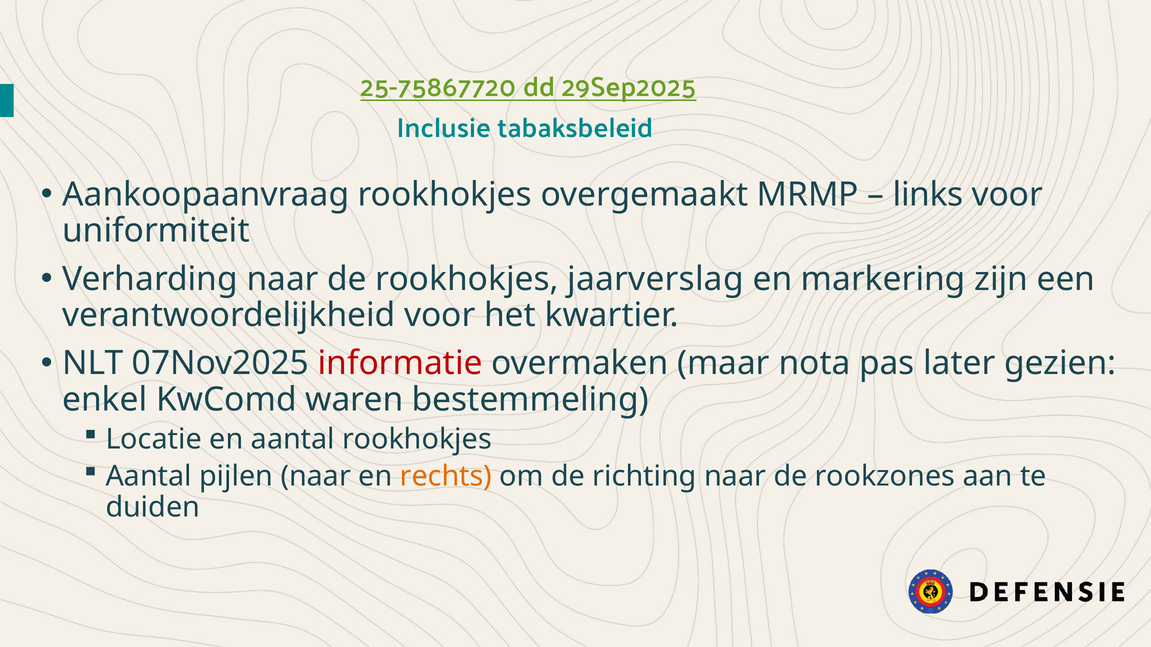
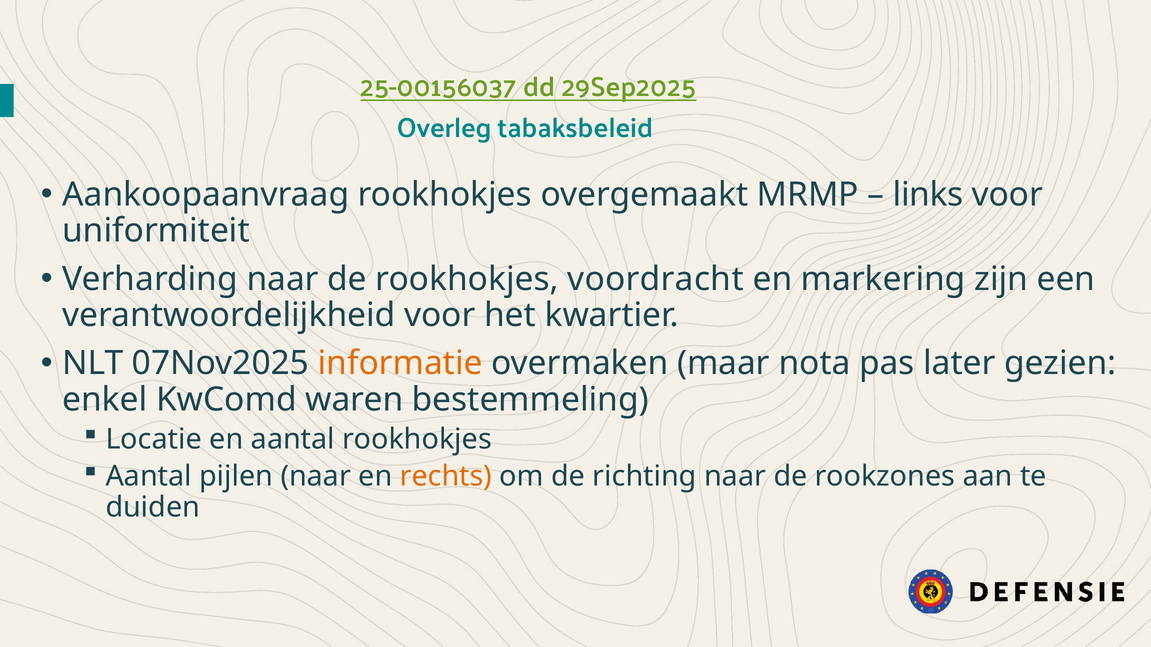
25-75867720: 25-75867720 -> 25-00156037 (439, 87)
Inclusie: Inclusie -> Overleg (444, 128)
jaarverslag: jaarverslag -> voordracht (655, 279)
informatie colour: red -> orange (400, 364)
